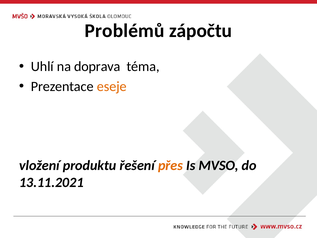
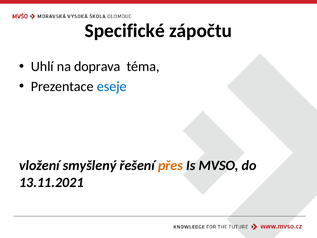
Problémů: Problémů -> Specifické (125, 31)
eseje colour: orange -> blue (112, 86)
produktu: produktu -> smyšlený (90, 165)
